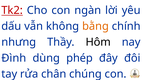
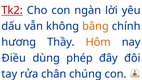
nhưng: nhưng -> hương (19, 42)
Hôm colour: black -> orange (98, 42)
Đình: Đình -> Điều (14, 58)
